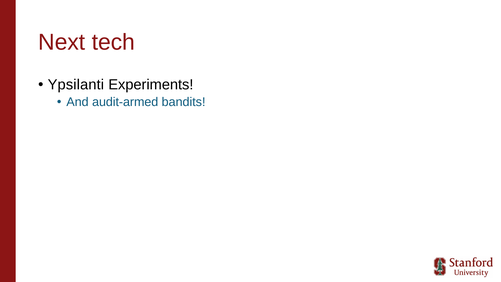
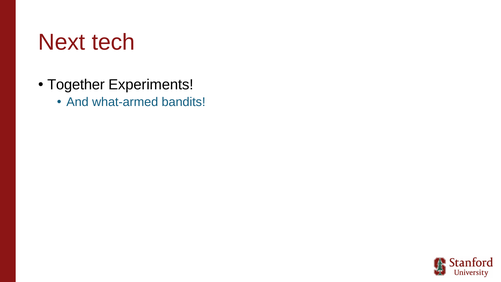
Ypsilanti: Ypsilanti -> Together (76, 85)
audit-armed: audit-armed -> what-armed (125, 102)
